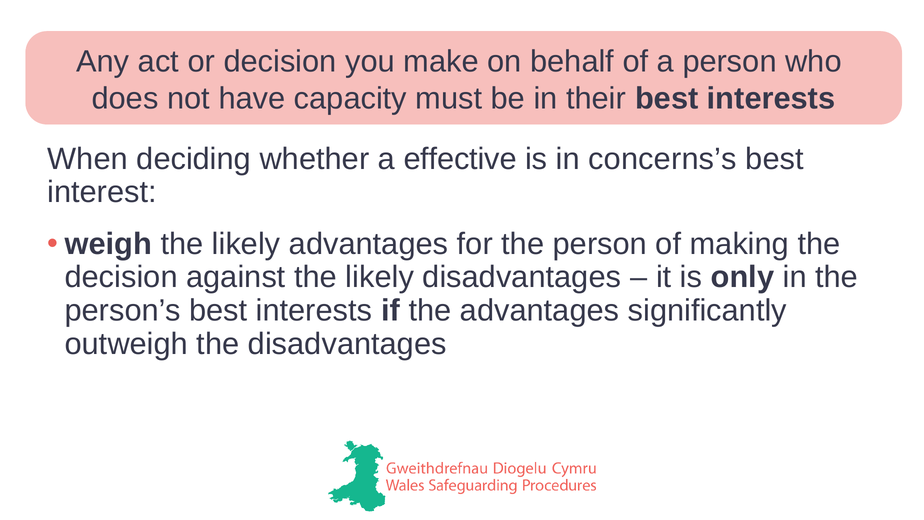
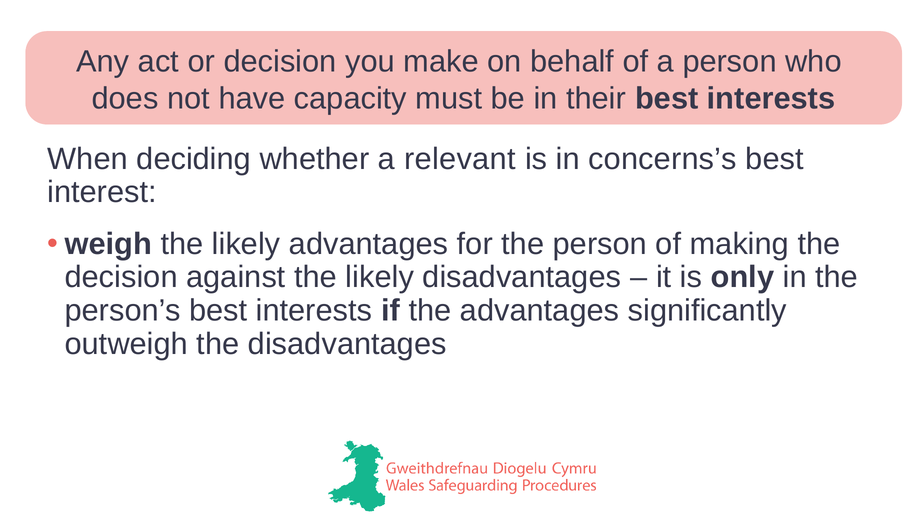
effective: effective -> relevant (460, 159)
